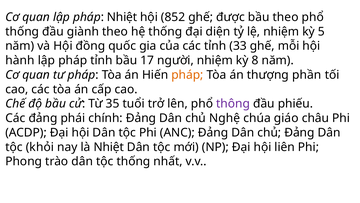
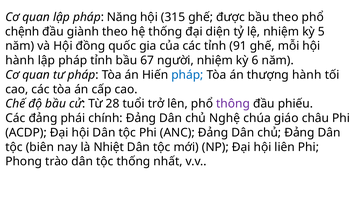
pháp Nhiệt: Nhiệt -> Năng (122, 17)
852: 852 -> 315 (173, 17)
thống: thống -> chệnh (22, 31)
33: 33 -> 91 (238, 46)
17: 17 -> 67 (147, 60)
8: 8 -> 6 (255, 60)
pháp colour: orange -> blue (187, 75)
thượng phần: phần -> hành (307, 75)
35: 35 -> 28 (113, 103)
khỏi: khỏi -> biên (40, 147)
